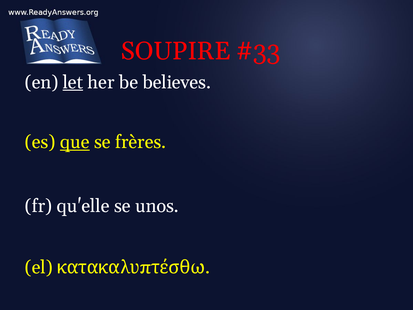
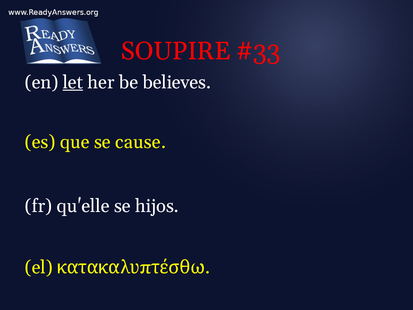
que underline: present -> none (75, 142)
frères: frères -> cause (141, 142)
unos: unos -> hijos (157, 206)
